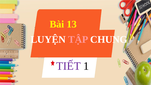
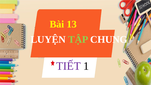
TẬP colour: pink -> light green (78, 39)
